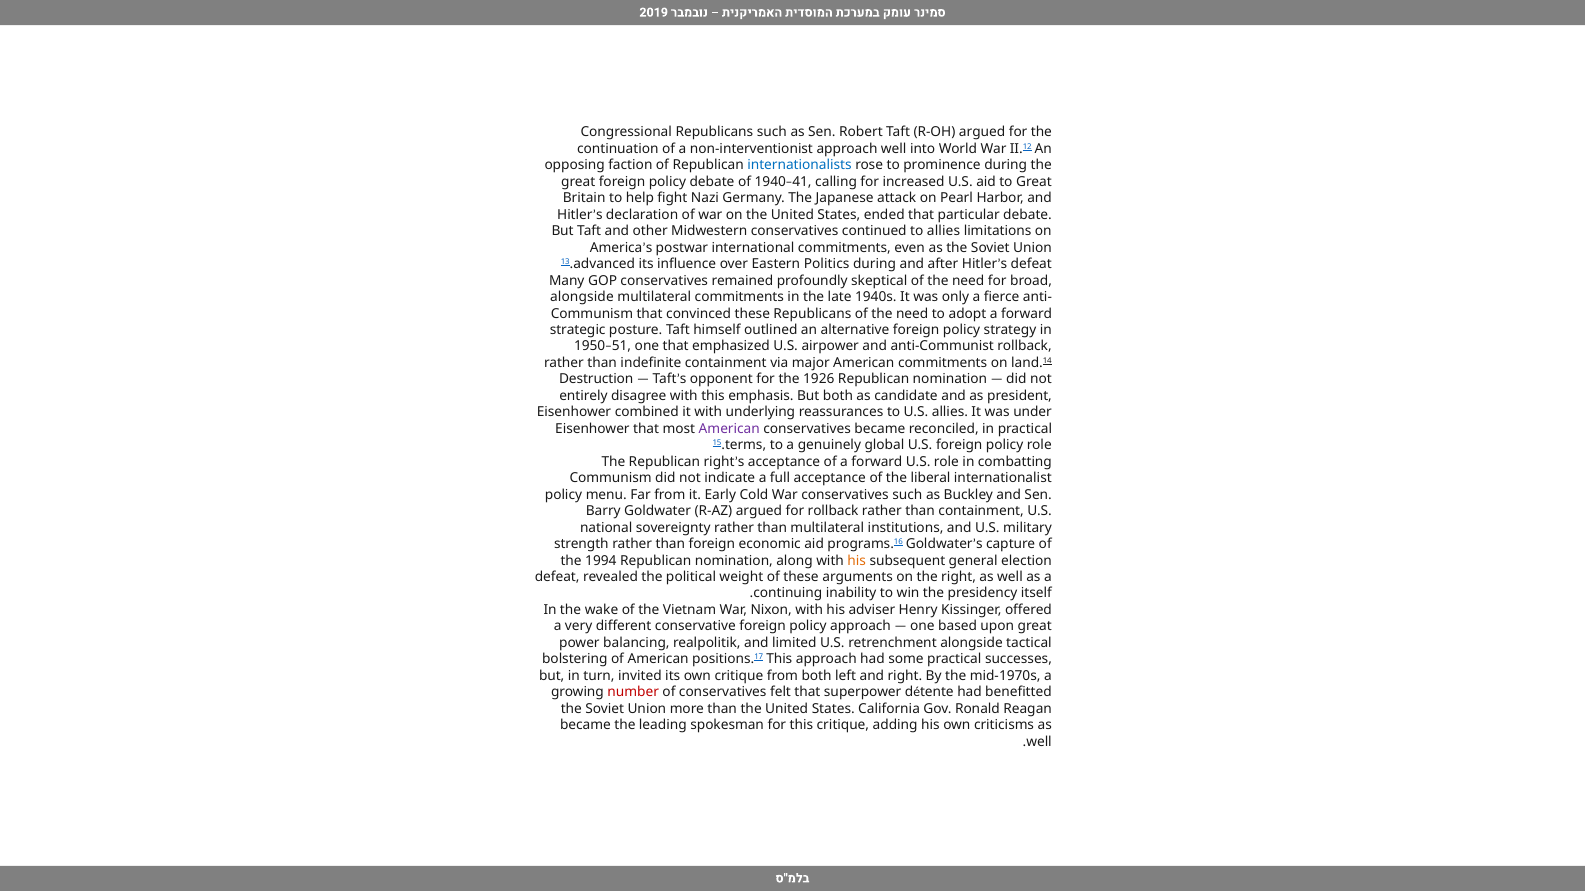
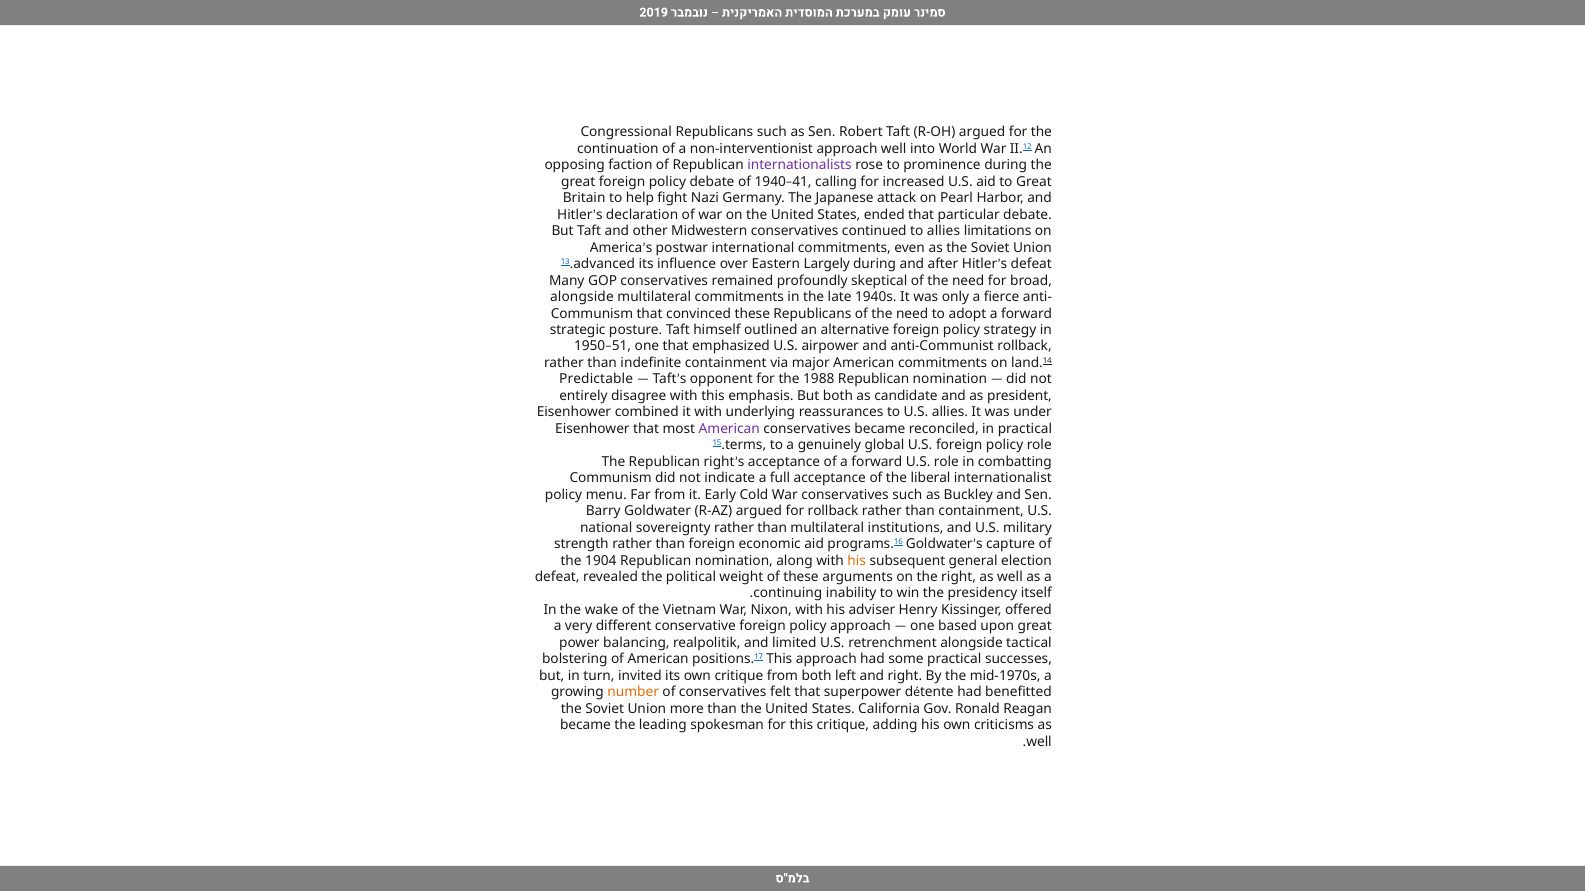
internationalists colour: blue -> purple (800, 165)
Politics: Politics -> Largely (827, 264)
Destruction: Destruction -> Predictable (596, 380)
1926: 1926 -> 1988 (819, 380)
1994: 1994 -> 1904 (601, 561)
number colour: red -> orange (633, 693)
